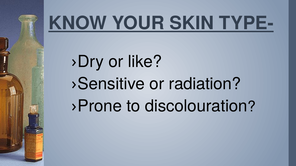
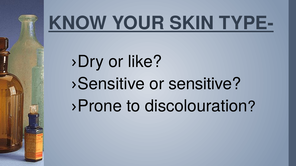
or radiation: radiation -> sensitive (205, 84)
